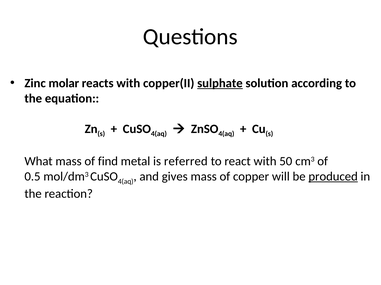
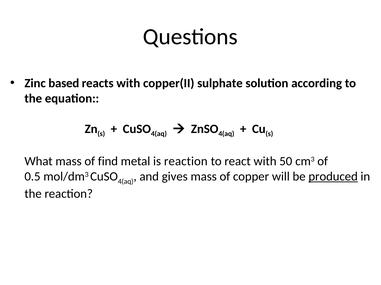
molar: molar -> based (64, 83)
sulphate underline: present -> none (220, 83)
is referred: referred -> reaction (186, 162)
